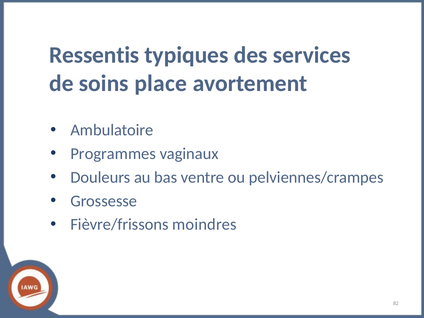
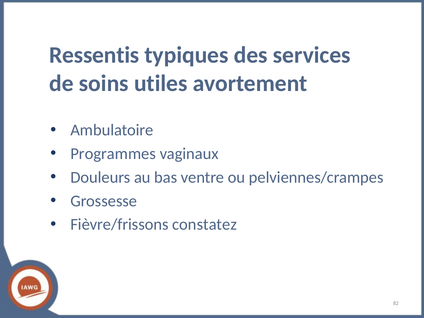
place: place -> utiles (161, 83)
moindres: moindres -> constatez (205, 225)
